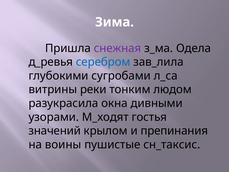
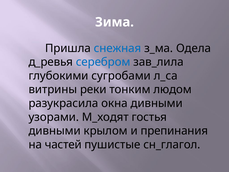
снежная colour: purple -> blue (117, 48)
значений: значений -> дивными (55, 131)
воины: воины -> частей (63, 144)
сн_таксис: сн_таксис -> сн_глагол (172, 144)
